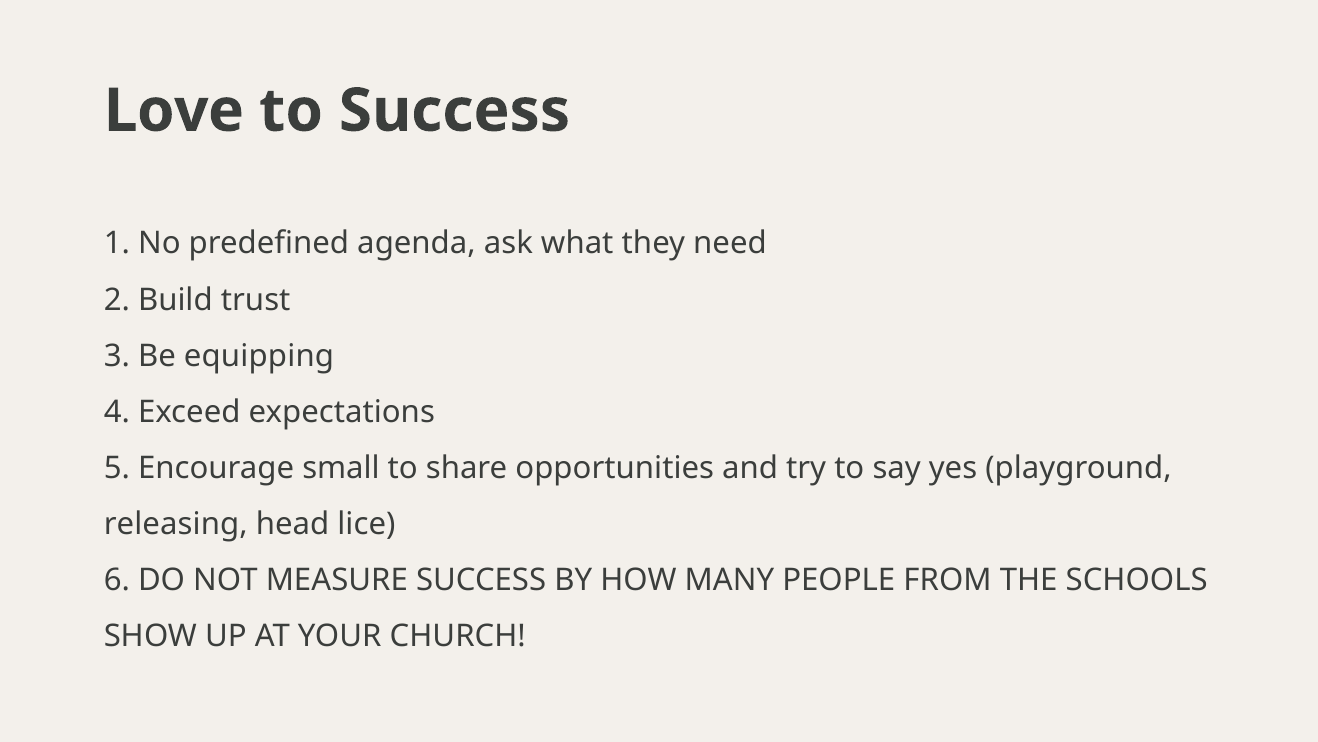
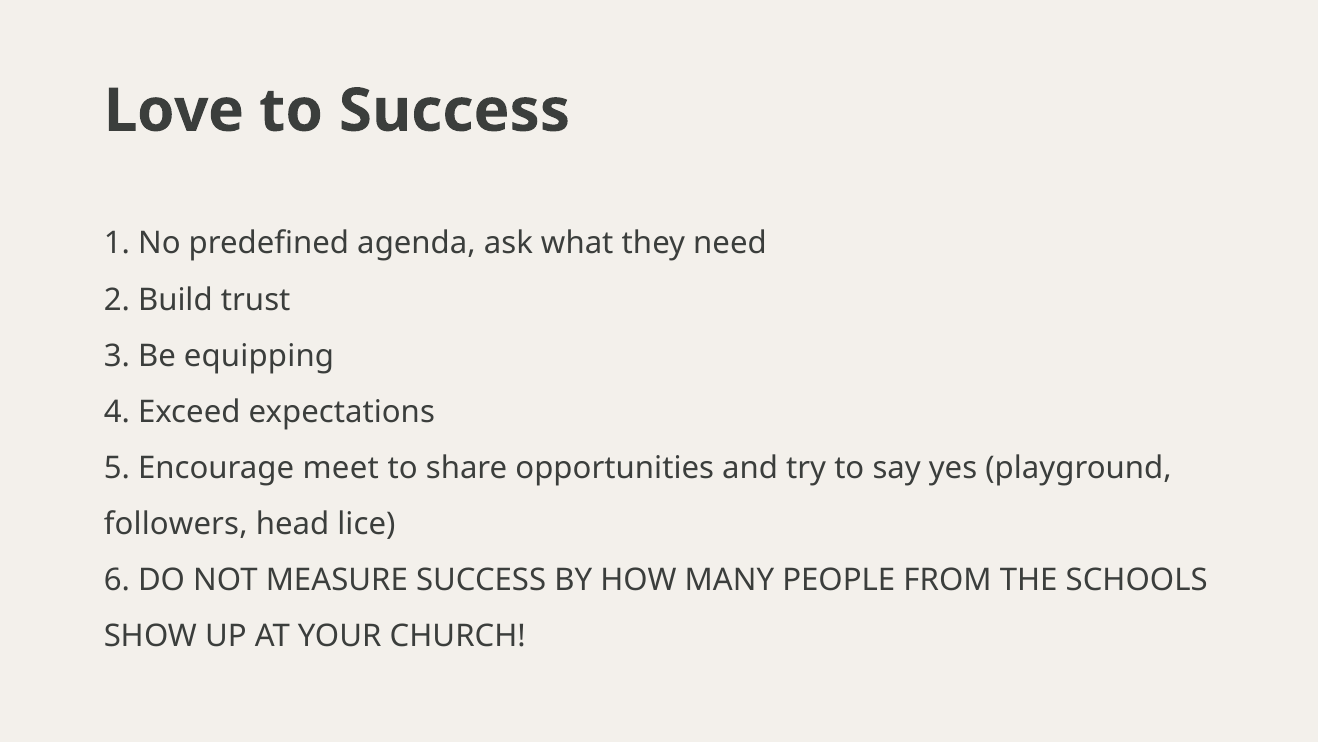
small: small -> meet (341, 468)
releasing: releasing -> followers (176, 524)
